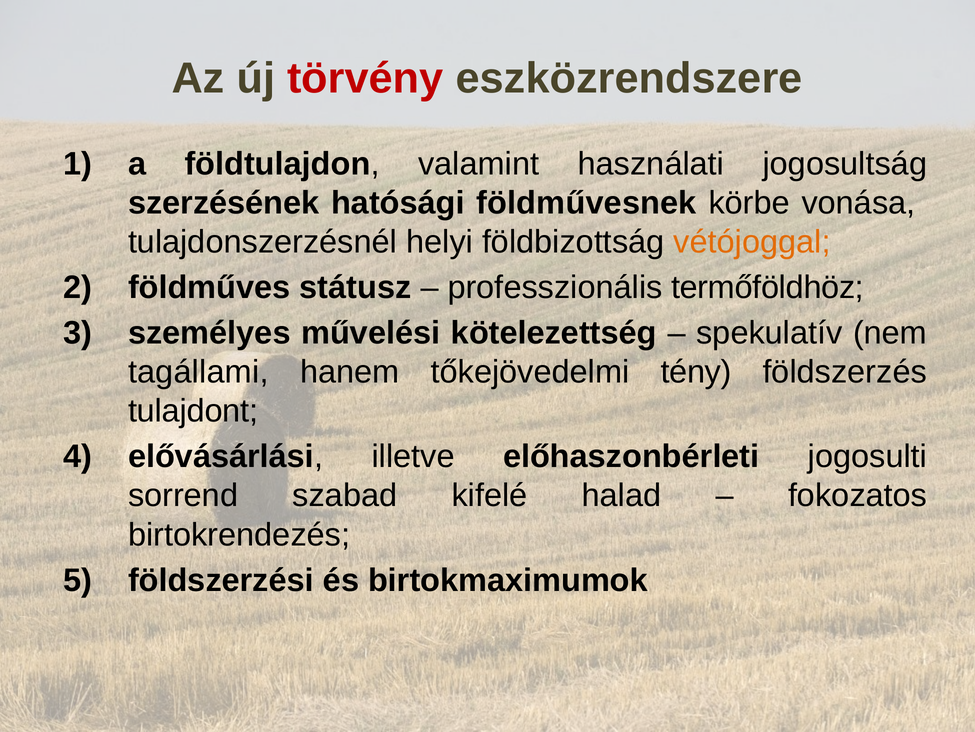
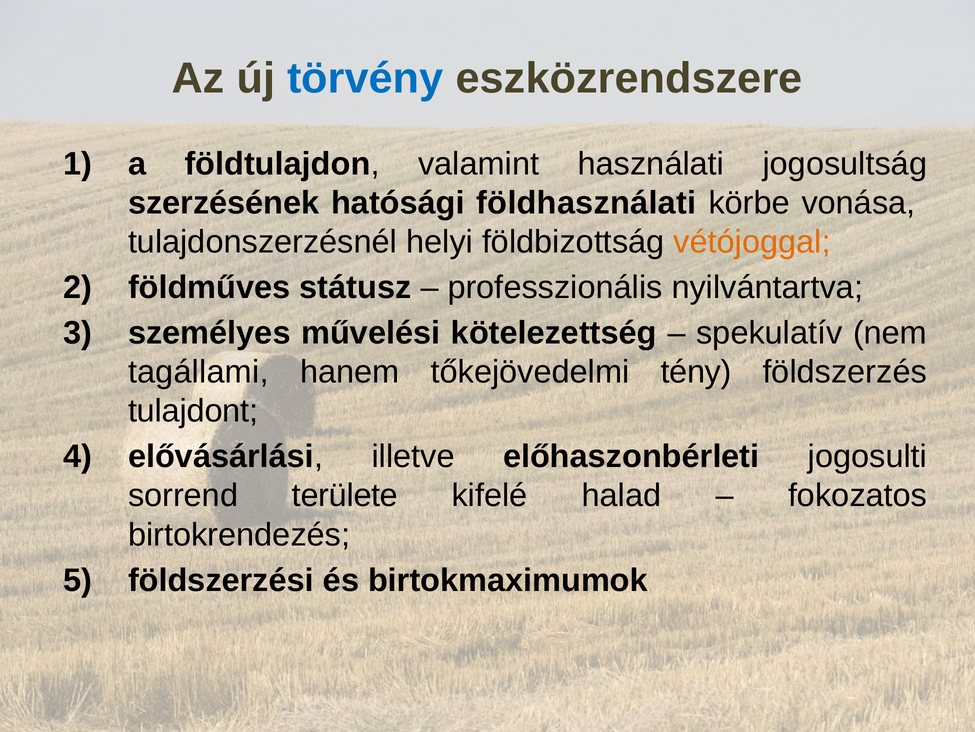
törvény colour: red -> blue (365, 79)
földművesnek: földművesnek -> földhasználati (586, 203)
termőföldhöz: termőföldhöz -> nyilvántartva (767, 287)
szabad: szabad -> területe (345, 495)
